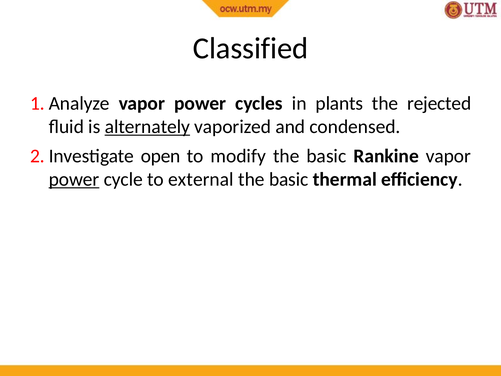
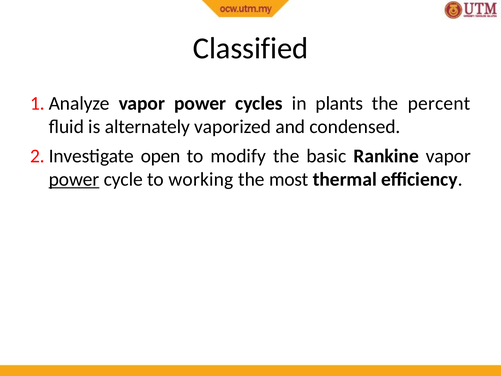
rejected: rejected -> percent (439, 103)
alternately underline: present -> none (147, 127)
external: external -> working (201, 179)
basic: basic -> most (289, 179)
